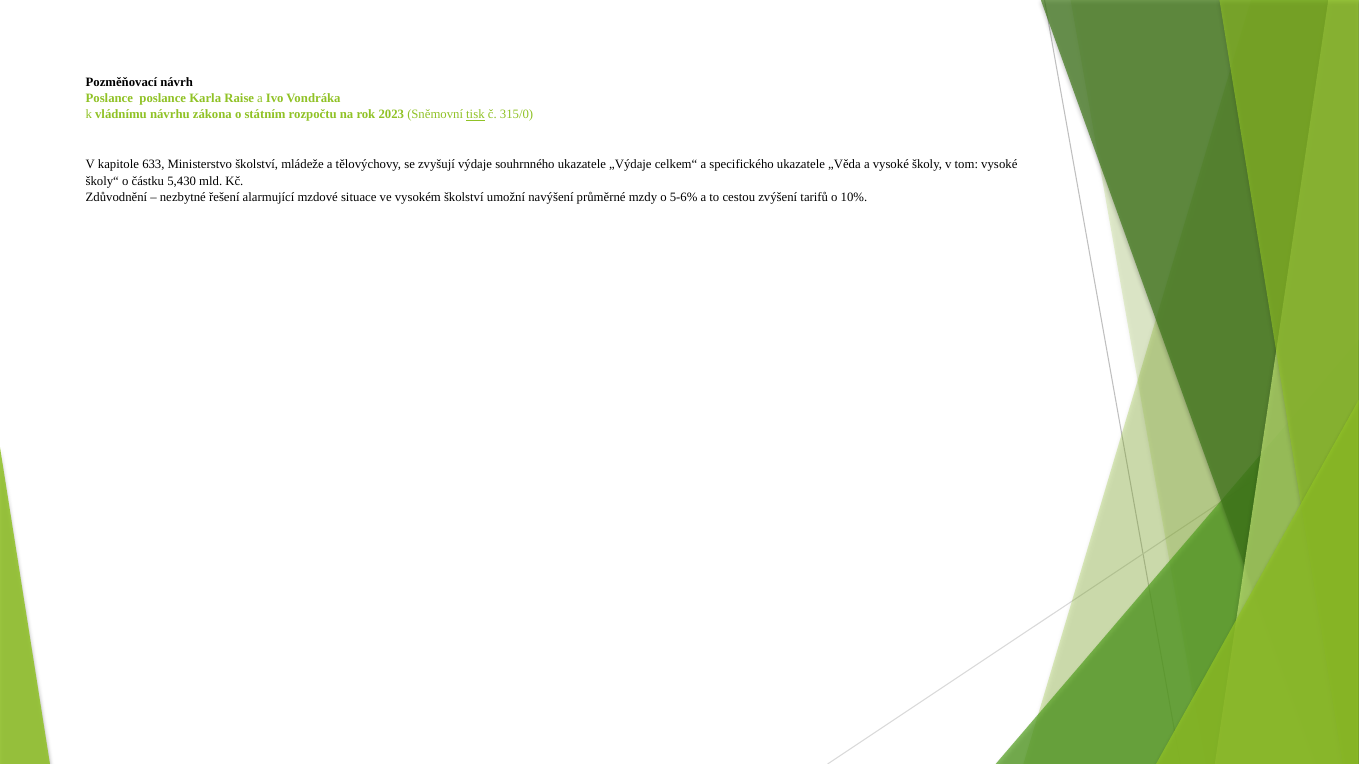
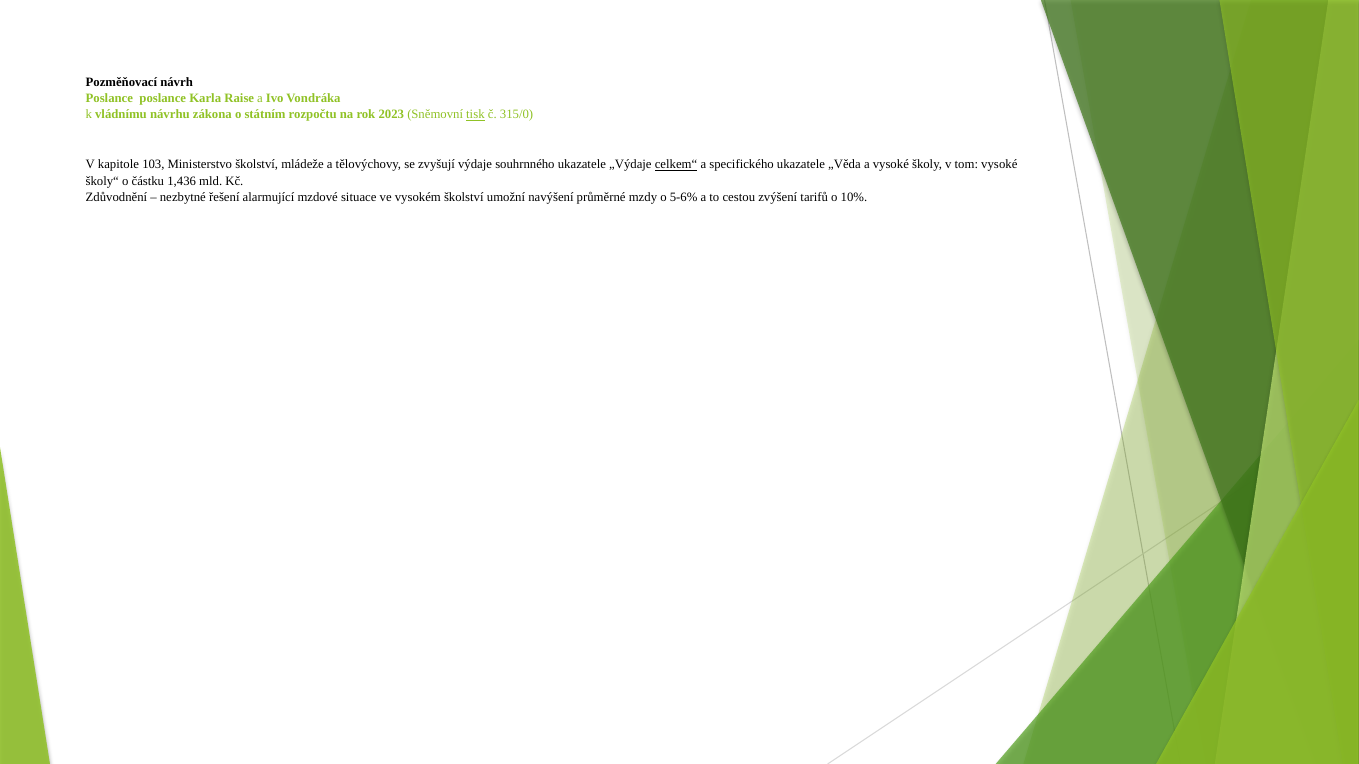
633: 633 -> 103 (153, 165)
celkem“ underline: none -> present (676, 165)
5,430: 5,430 -> 1,436 (182, 181)
